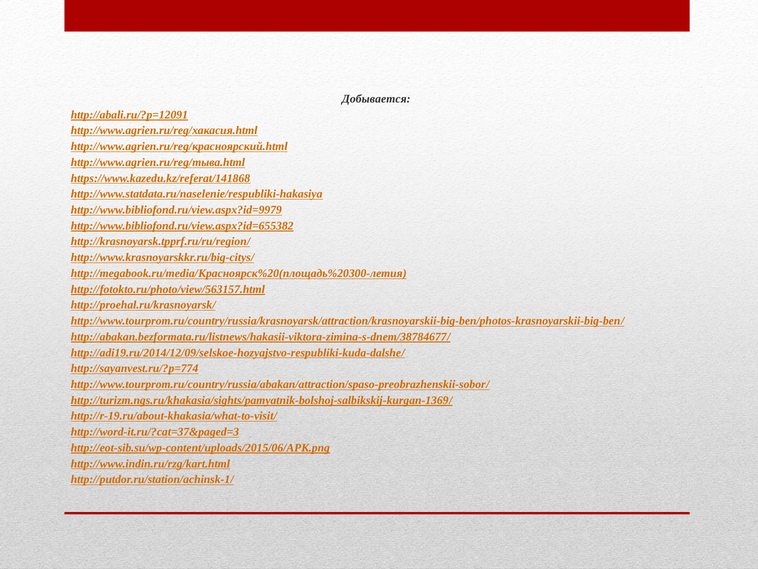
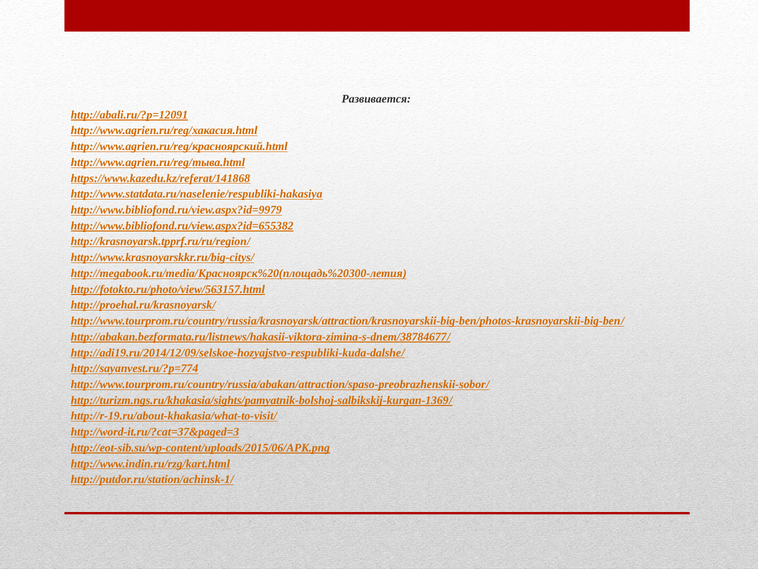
Добывается: Добывается -> Развивается (376, 99)
